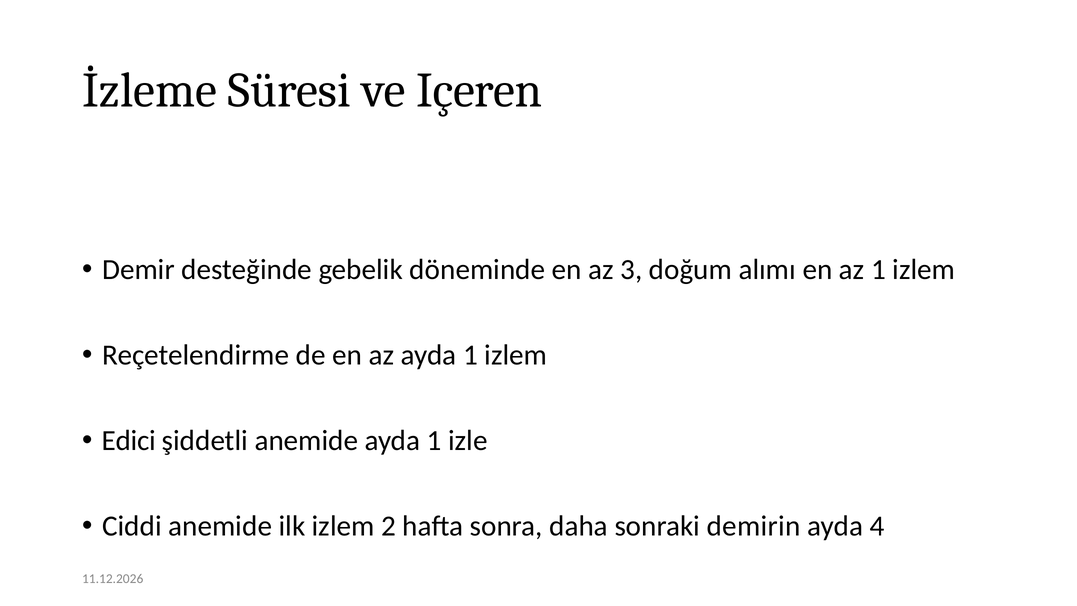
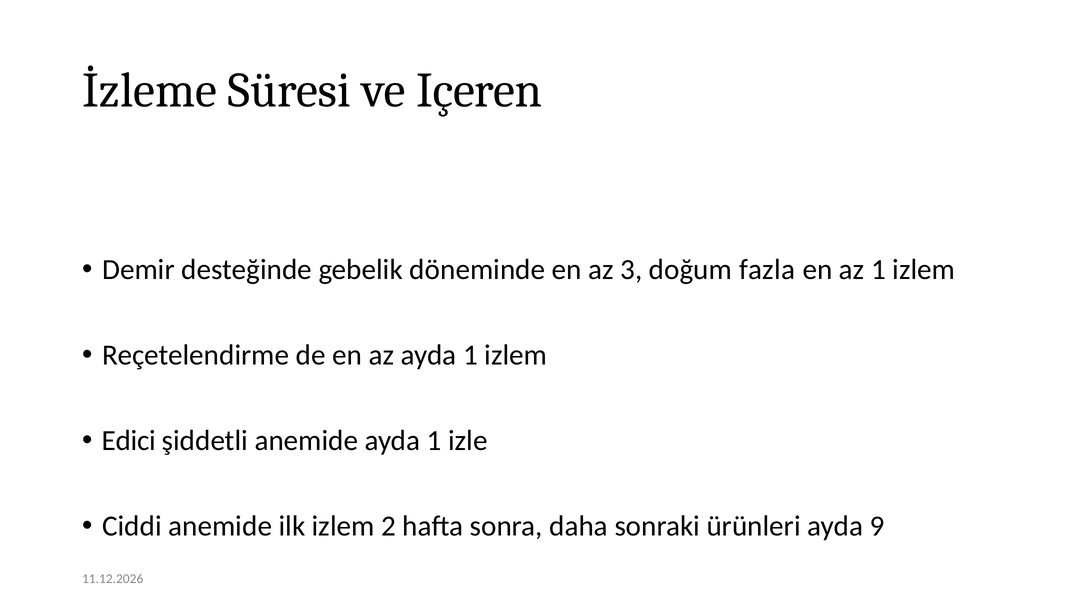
alımı: alımı -> fazla (767, 270)
demirin: demirin -> ürünleri (754, 526)
4: 4 -> 9 (877, 526)
